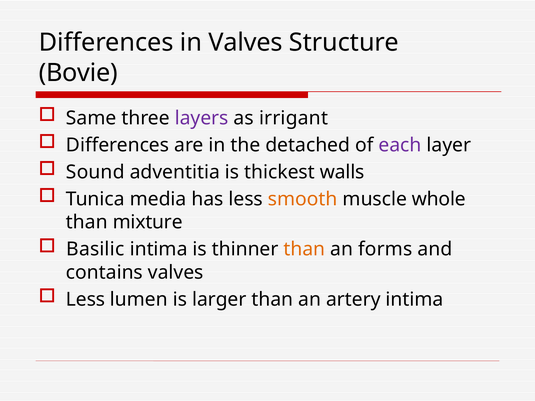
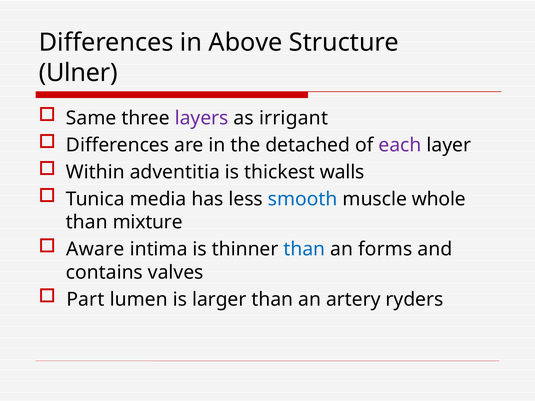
in Valves: Valves -> Above (246, 43)
Bovie: Bovie -> Ulner (78, 73)
Sound: Sound -> Within (95, 172)
smooth colour: orange -> blue (303, 199)
Basilic: Basilic -> Aware (95, 249)
than colour: orange -> blue (304, 249)
Less: Less -> Part (85, 300)
artery intima: intima -> ryders (415, 300)
